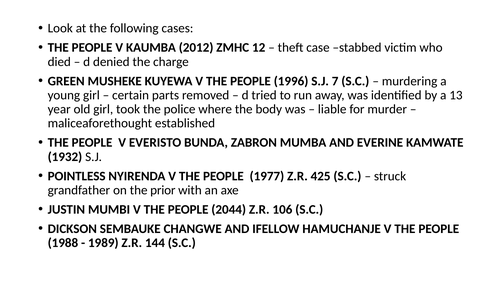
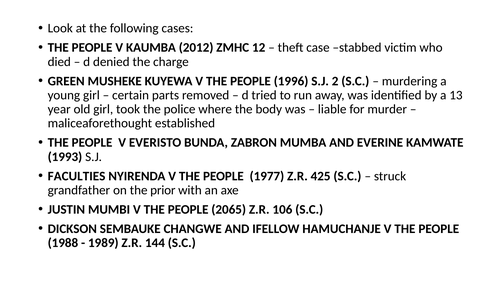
7: 7 -> 2 (335, 81)
1932: 1932 -> 1993 (65, 157)
POINTLESS: POINTLESS -> FACULTIES (77, 176)
2044: 2044 -> 2065 (229, 210)
